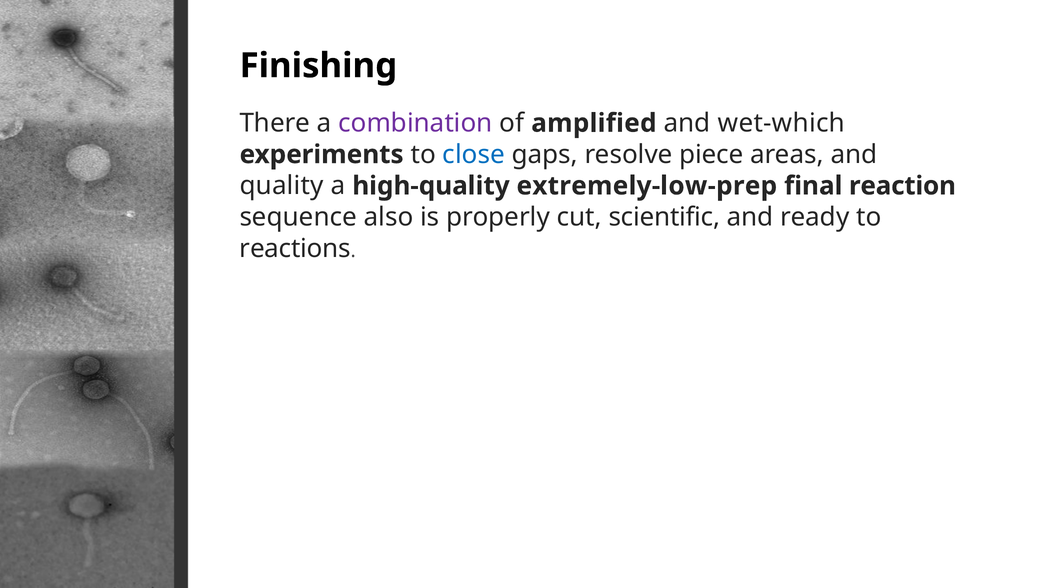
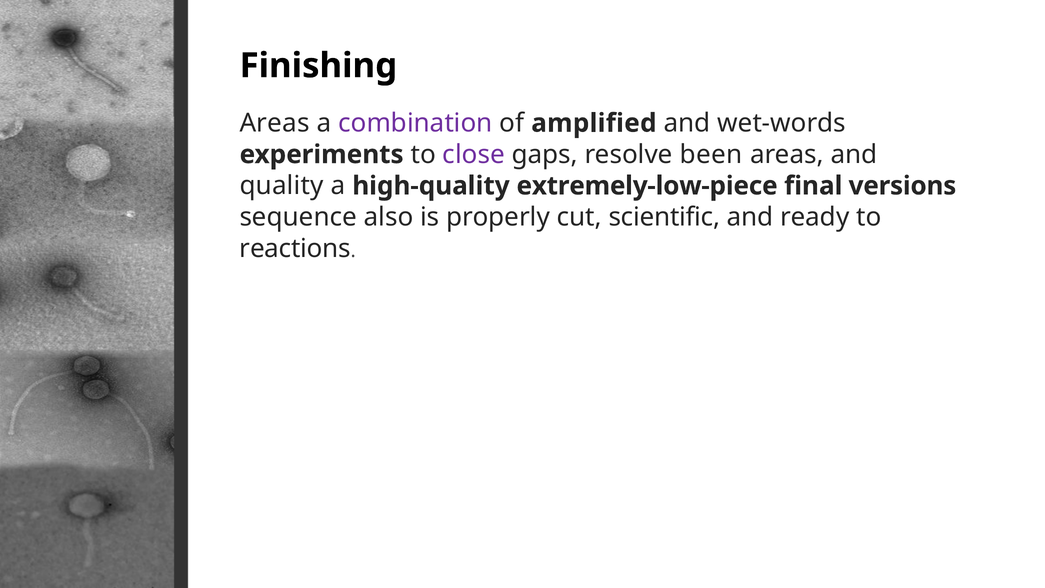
There: There -> Areas (275, 123)
wet-which: wet-which -> wet-words (782, 123)
close colour: blue -> purple (474, 154)
piece: piece -> been (711, 154)
extremely-low-prep: extremely-low-prep -> extremely-low-piece (647, 186)
reaction: reaction -> versions (902, 186)
